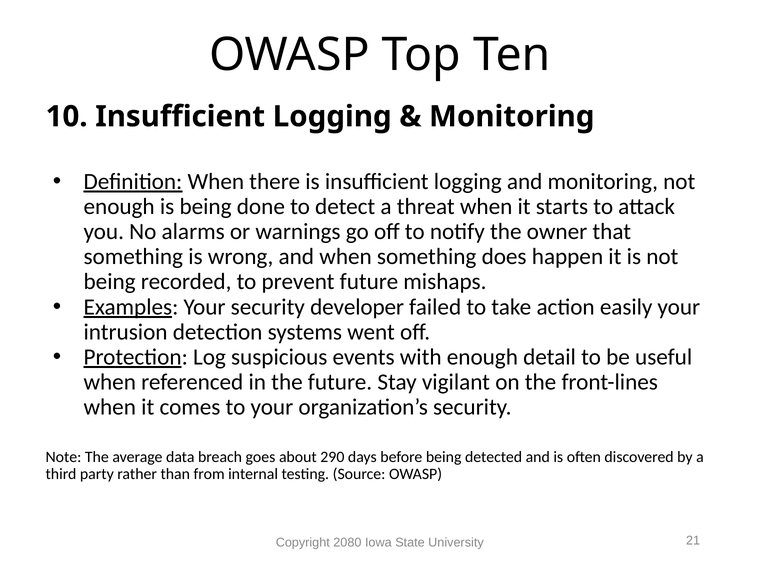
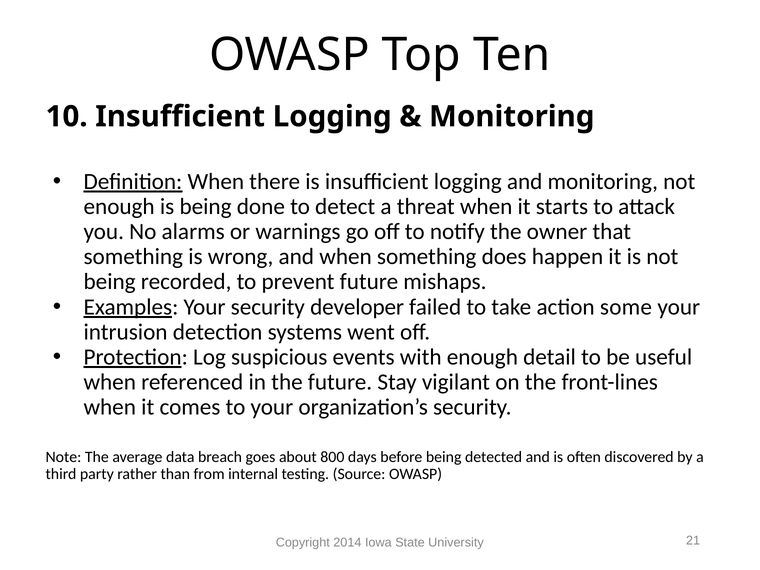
easily: easily -> some (626, 307)
290: 290 -> 800 (332, 457)
2080: 2080 -> 2014 (347, 543)
